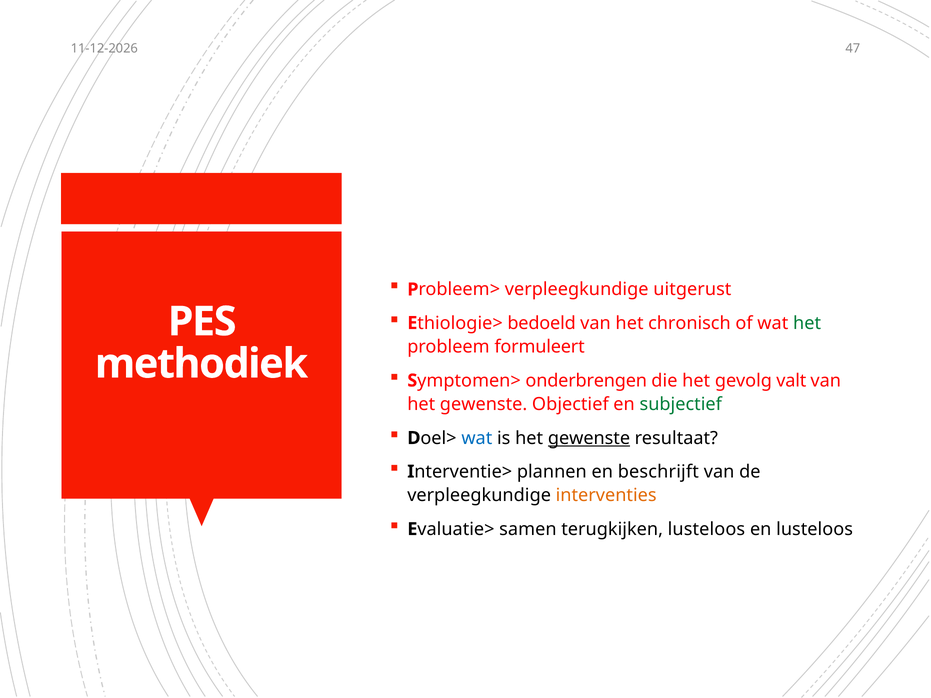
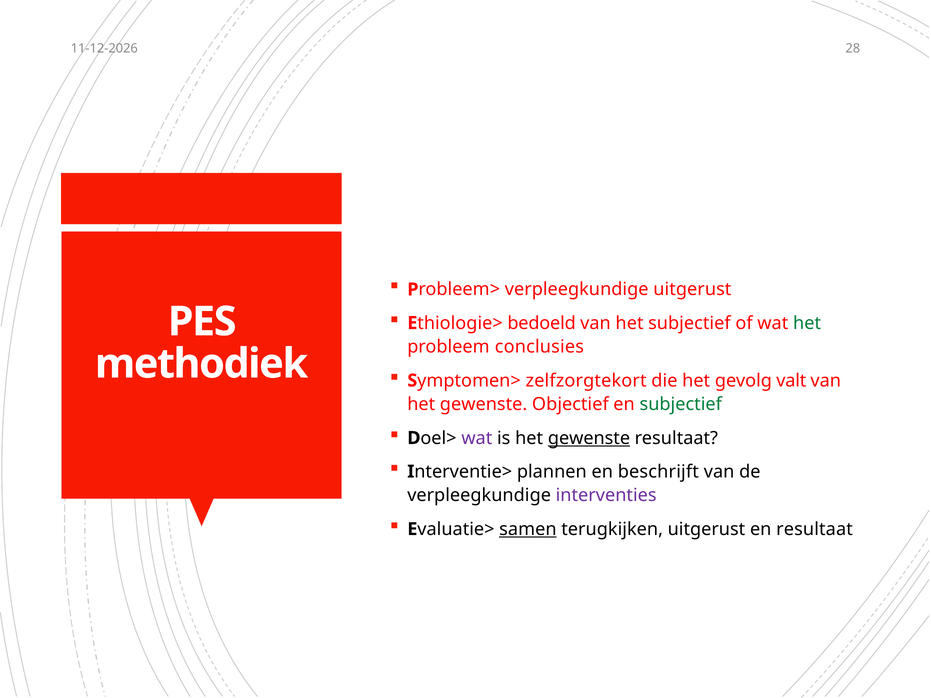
47: 47 -> 28 (853, 49)
het chronisch: chronisch -> subjectief (689, 323)
formuleert: formuleert -> conclusies (539, 347)
onderbrengen: onderbrengen -> zelfzorgtekort (586, 381)
wat colour: blue -> purple (477, 438)
interventies colour: orange -> purple (606, 496)
samen underline: none -> present (528, 529)
terugkijken lusteloos: lusteloos -> uitgerust (706, 529)
en lusteloos: lusteloos -> resultaat (815, 529)
